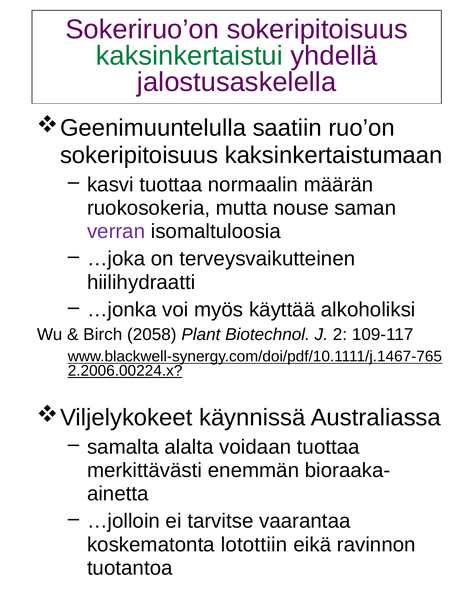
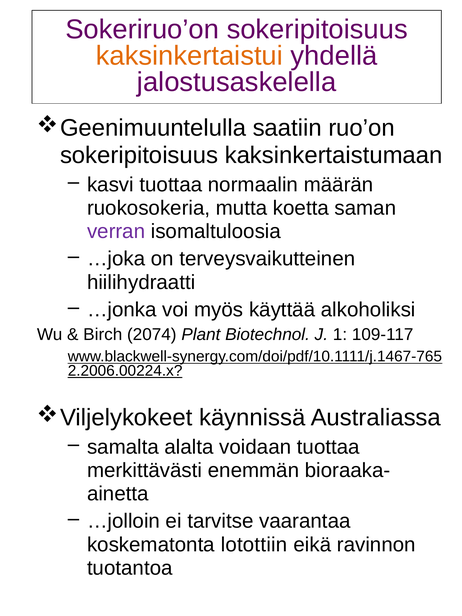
kaksinkertaistui colour: green -> orange (189, 56)
nouse: nouse -> koetta (301, 208)
2058: 2058 -> 2074 (152, 335)
2: 2 -> 1 (340, 335)
